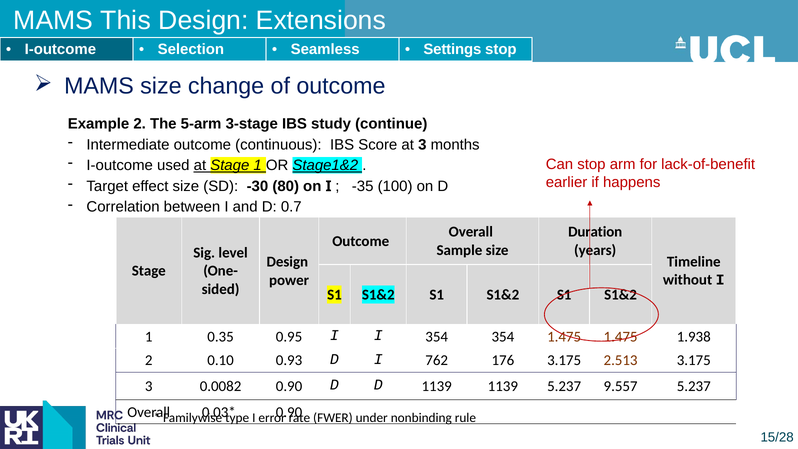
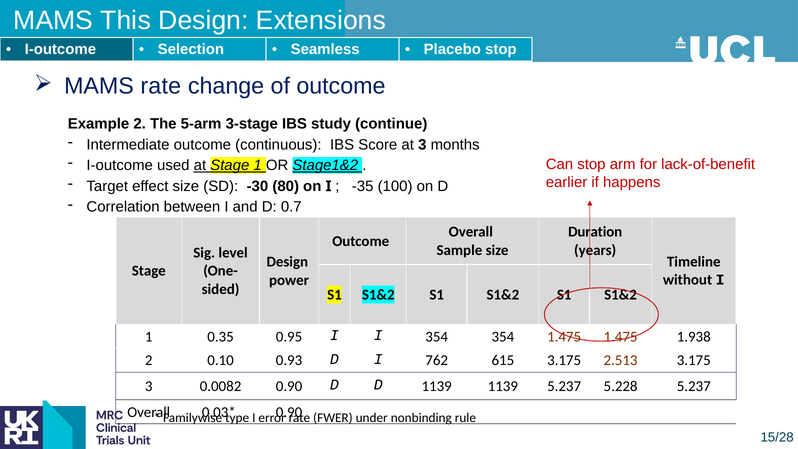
Settings: Settings -> Placebo (452, 49)
MAMS size: size -> rate (161, 86)
176: 176 -> 615 (503, 360)
9.557: 9.557 -> 5.228 (621, 386)
